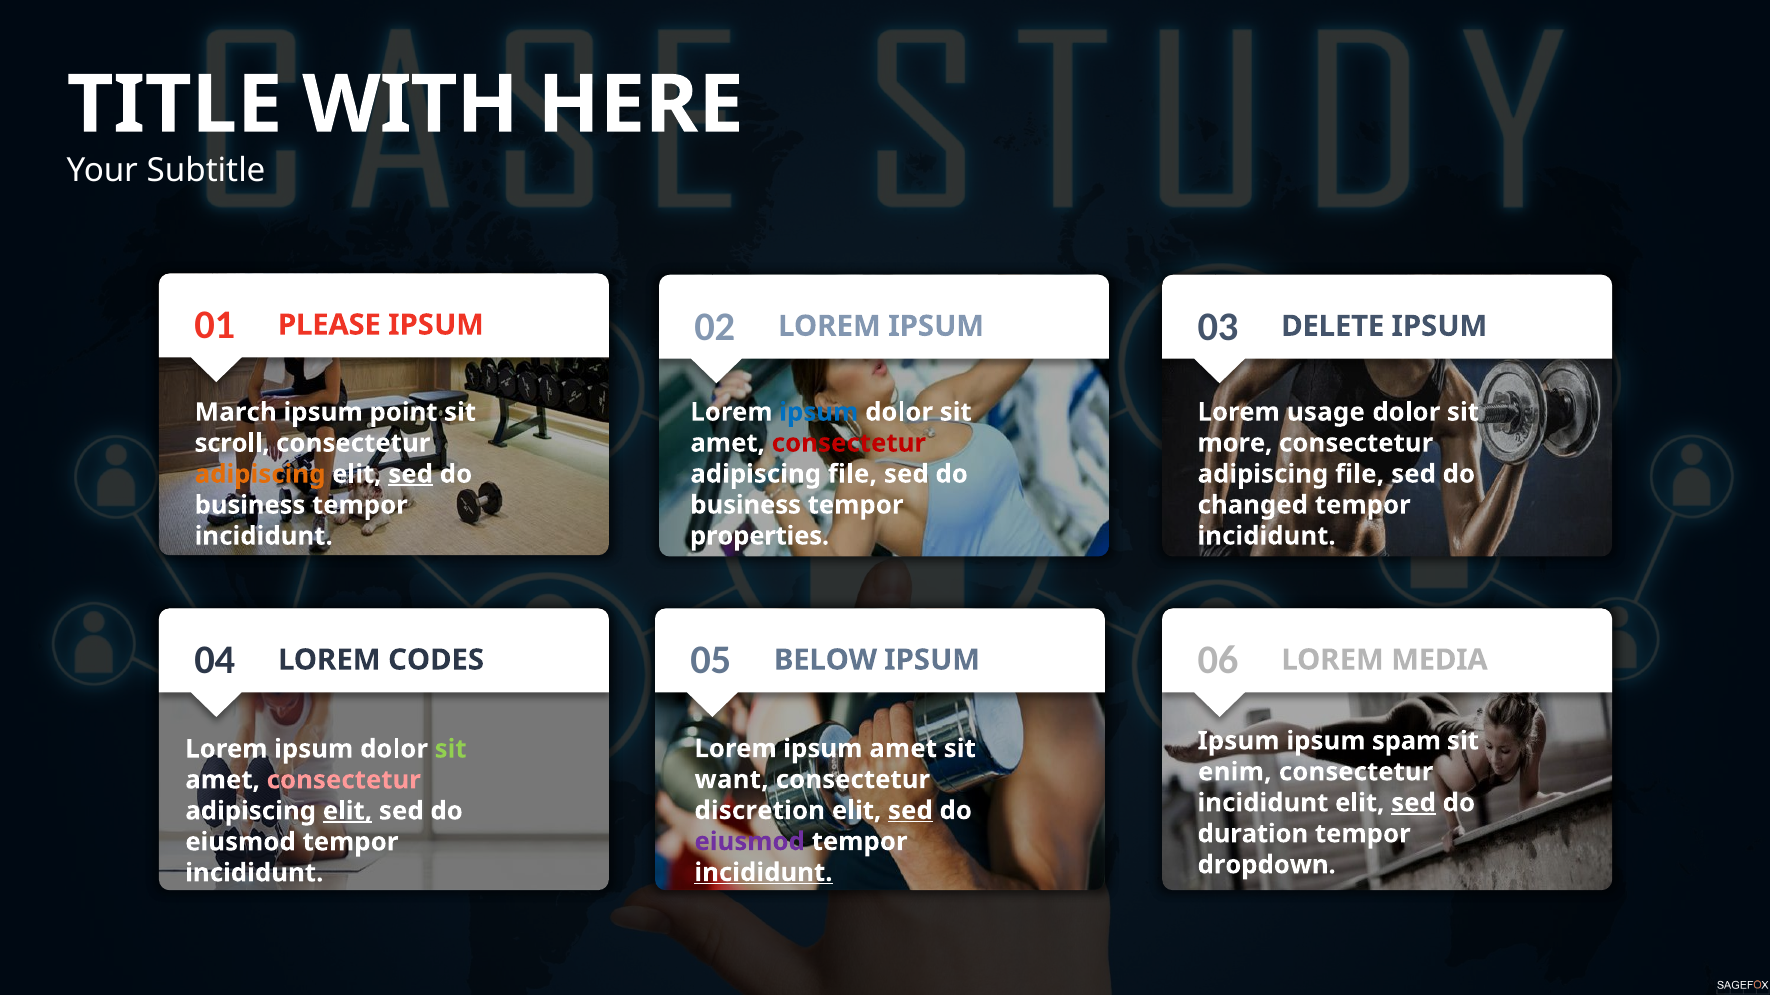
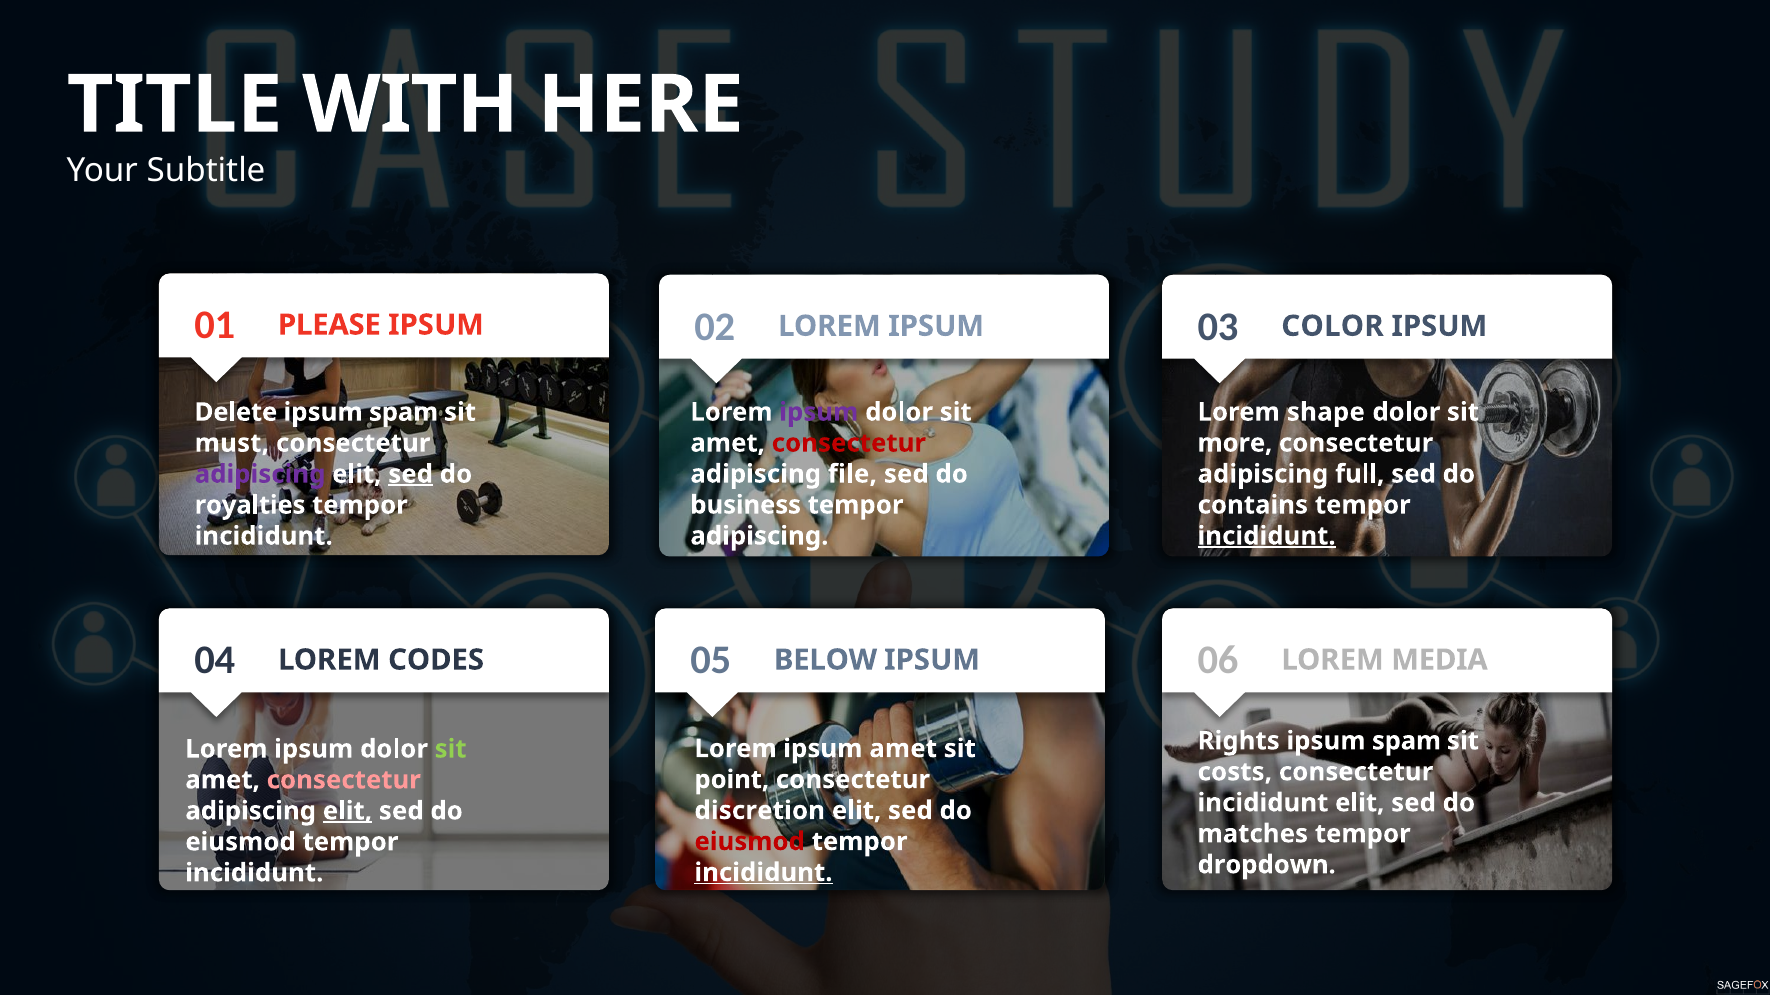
DELETE: DELETE -> COLOR (1332, 326)
March: March -> Delete (236, 412)
point: point -> spam (404, 412)
ipsum colour: blue -> purple (819, 412)
usage: usage -> shape (1326, 412)
scroll: scroll -> must (232, 443)
file: file -> full (1360, 474)
adipiscing colour: orange -> purple (260, 474)
changed: changed -> contains (1253, 505)
business: business -> royalties (250, 505)
properties: properties -> adipiscing (759, 536)
incididunt underline: none -> present (1267, 536)
Ipsum: Ipsum -> Rights (1239, 741)
enim: enim -> costs (1235, 772)
want: want -> point (732, 780)
sed underline: present -> none (1414, 803)
sed underline: present -> none (910, 811)
duration: duration -> matches (1253, 834)
eiusmod colour: purple -> red (750, 842)
